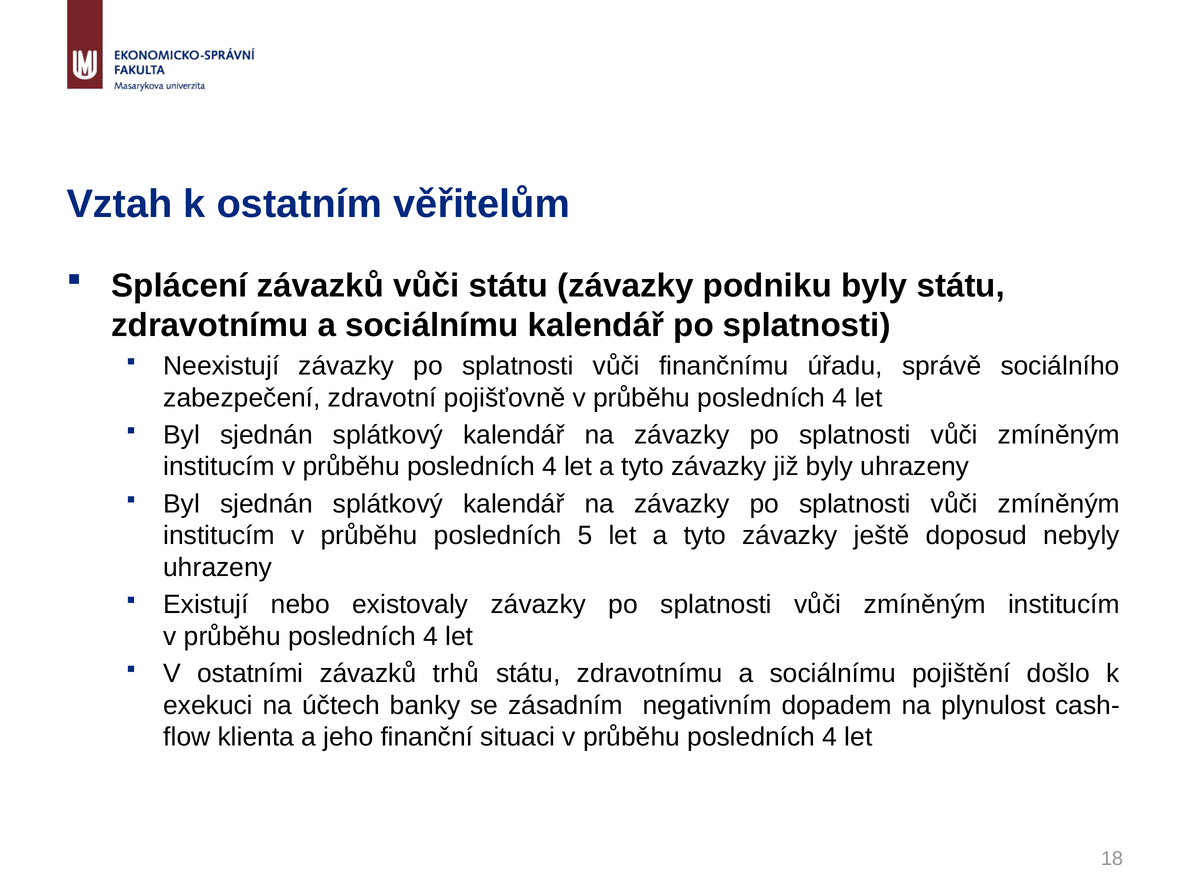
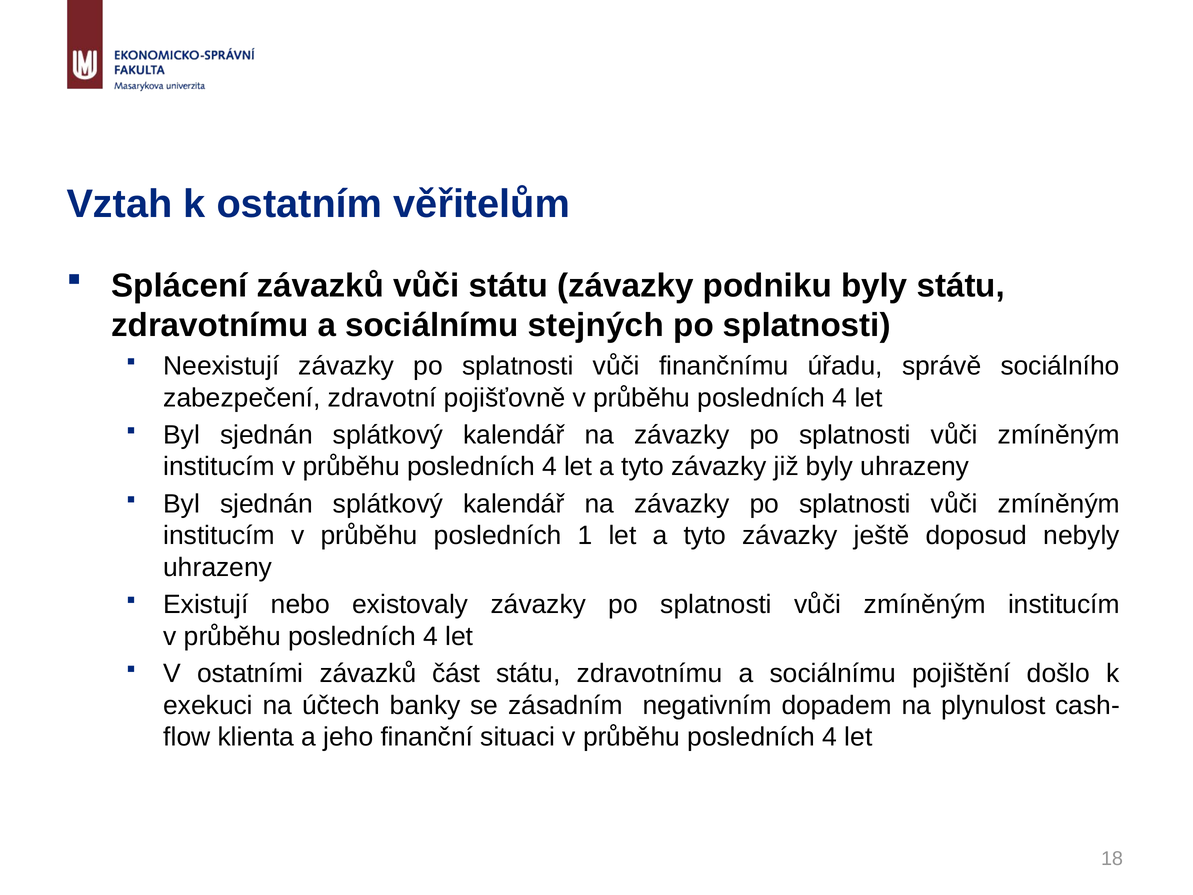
sociálnímu kalendář: kalendář -> stejných (596, 325)
5: 5 -> 1 (585, 535)
trhů: trhů -> část (456, 673)
